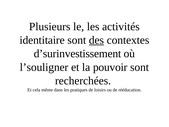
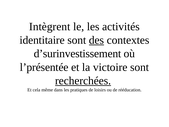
Plusieurs: Plusieurs -> Intègrent (50, 27)
l’souligner: l’souligner -> l’présentée (44, 67)
pouvoir: pouvoir -> victoire (110, 67)
recherchées underline: none -> present (83, 81)
